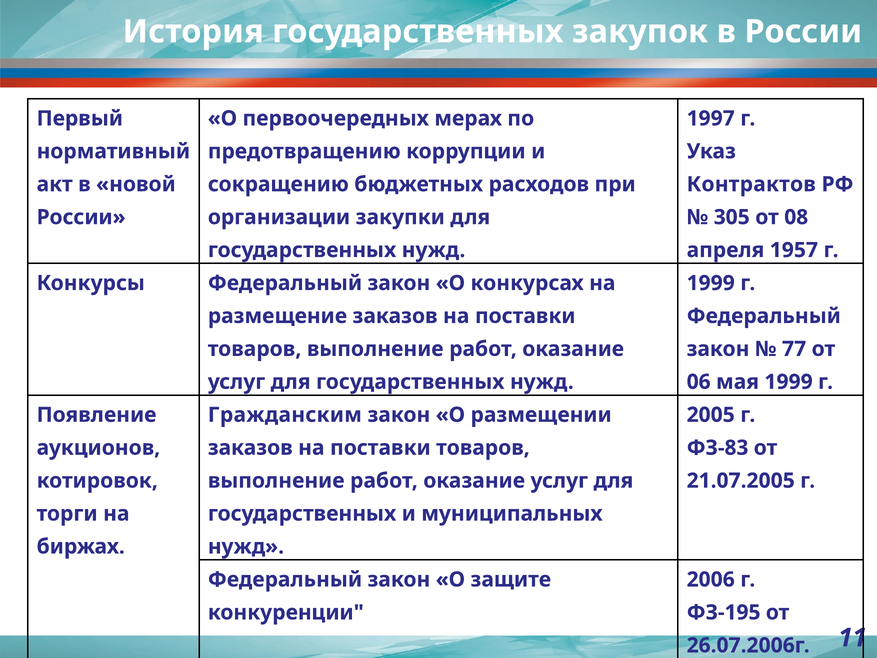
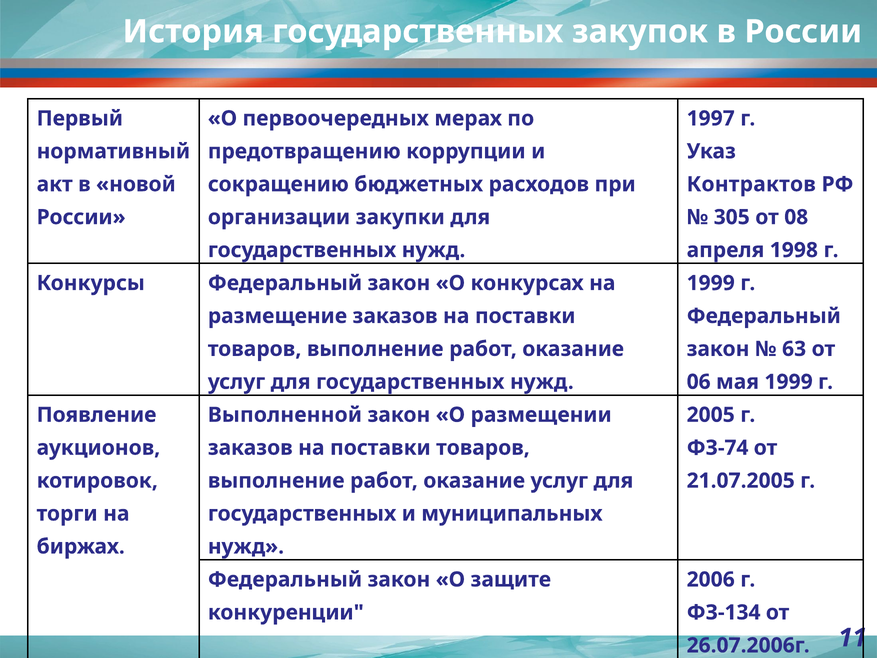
1957: 1957 -> 1998 (794, 250)
77: 77 -> 63 (794, 349)
Гражданским: Гражданским -> Выполненной (285, 415)
ФЗ-83: ФЗ-83 -> ФЗ-74 (718, 448)
ФЗ-195: ФЗ-195 -> ФЗ-134 (724, 612)
